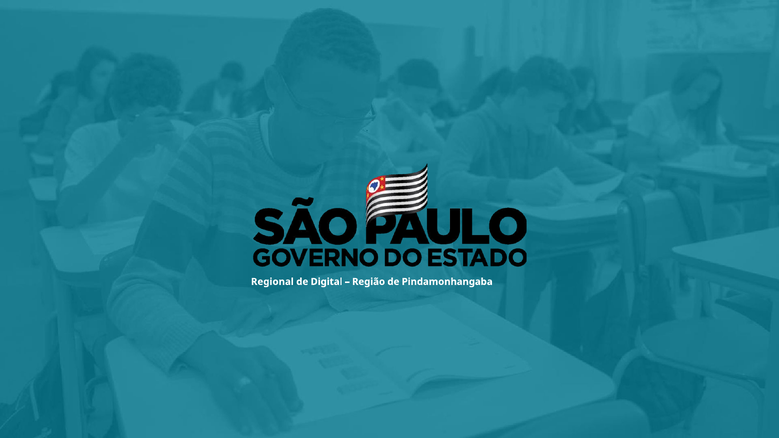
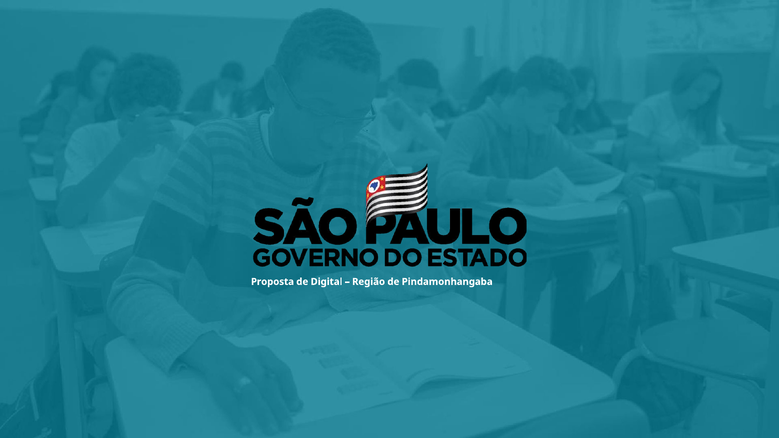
Regional: Regional -> Proposta (272, 282)
